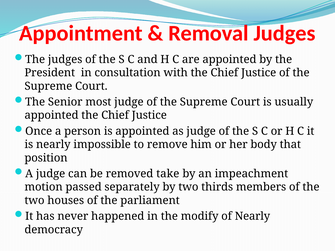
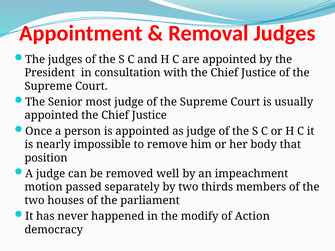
take: take -> well (168, 174)
of Nearly: Nearly -> Action (252, 216)
